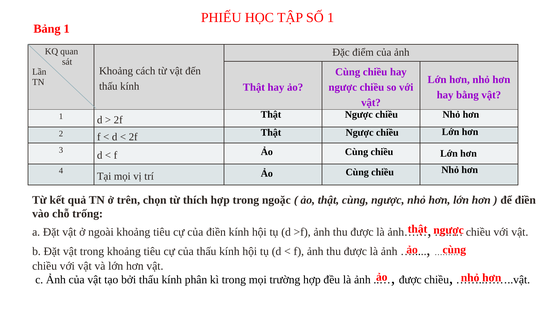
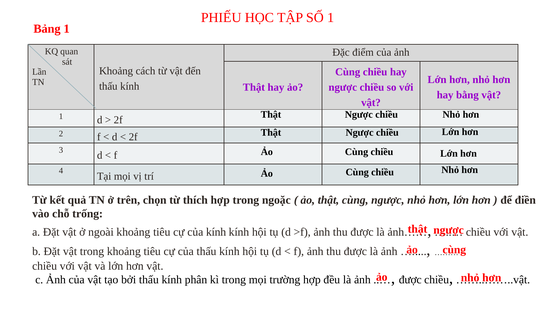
của điền: điền -> kính (216, 232)
